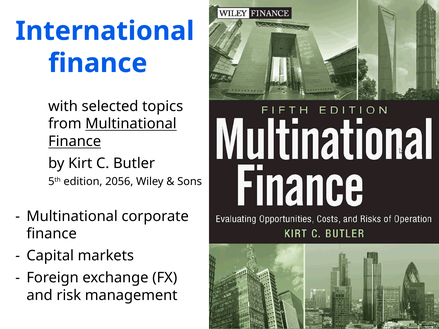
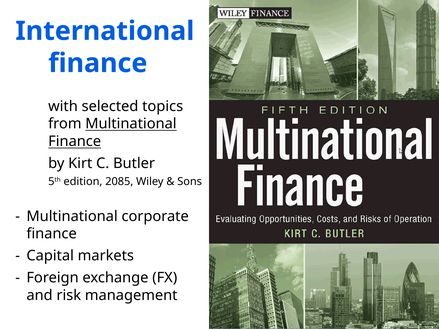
2056: 2056 -> 2085 (119, 182)
